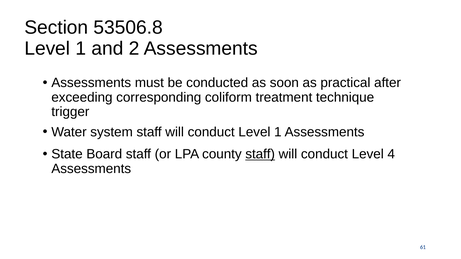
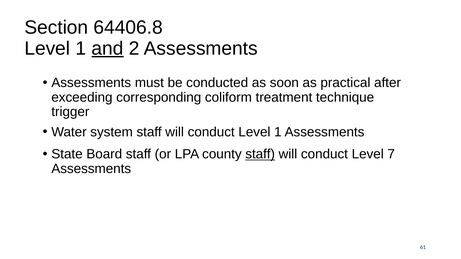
53506.8: 53506.8 -> 64406.8 (128, 28)
and underline: none -> present (108, 48)
4: 4 -> 7 (391, 154)
